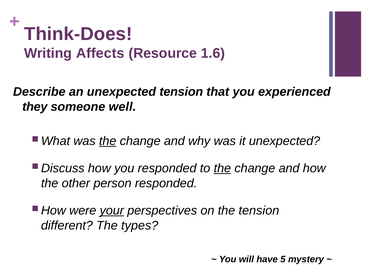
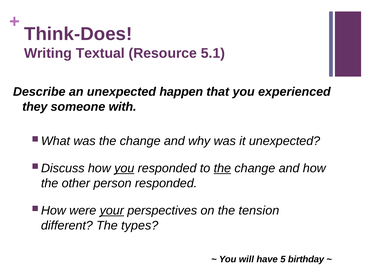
Affects: Affects -> Textual (100, 53)
1.6: 1.6 -> 5.1 (213, 53)
unexpected tension: tension -> happen (181, 92)
well: well -> with (123, 107)
the underline: present -> none (108, 142)
you underline: none -> present (124, 169)
mystery: mystery -> birthday (306, 260)
